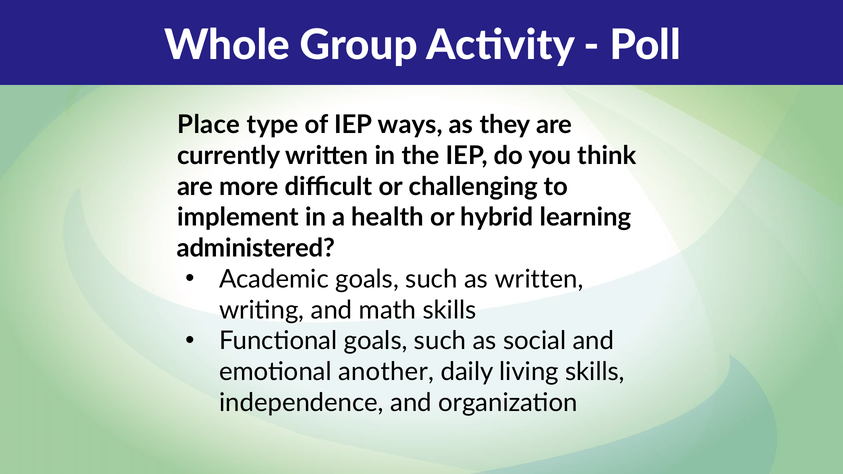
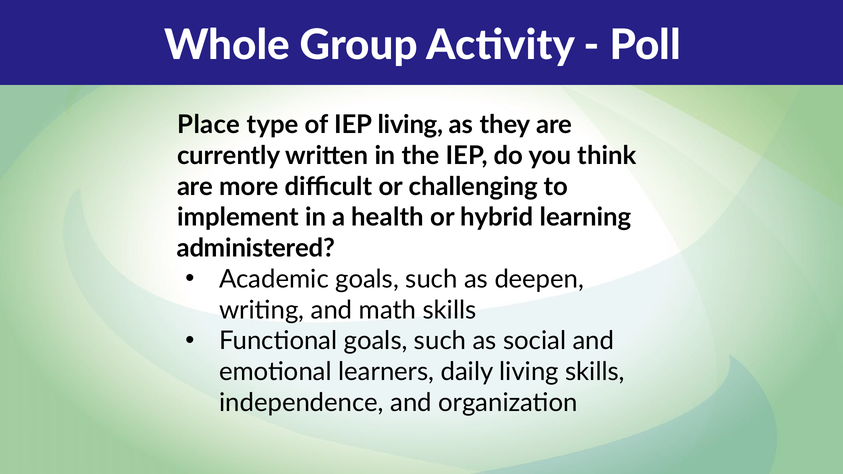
IEP ways: ways -> living (410, 125)
as written: written -> deepen (539, 279)
another: another -> learners (386, 372)
